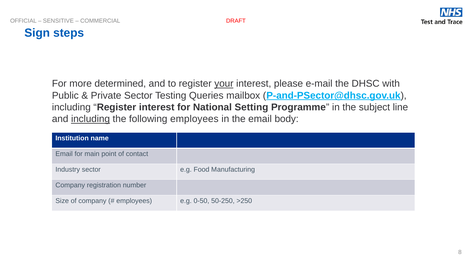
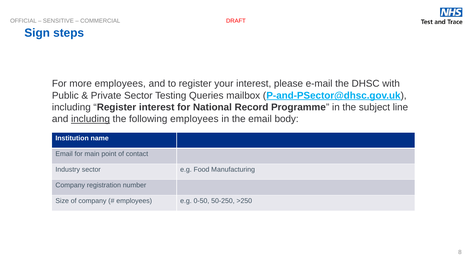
more determined: determined -> employees (120, 84)
your underline: present -> none (224, 84)
Setting: Setting -> Record (251, 107)
